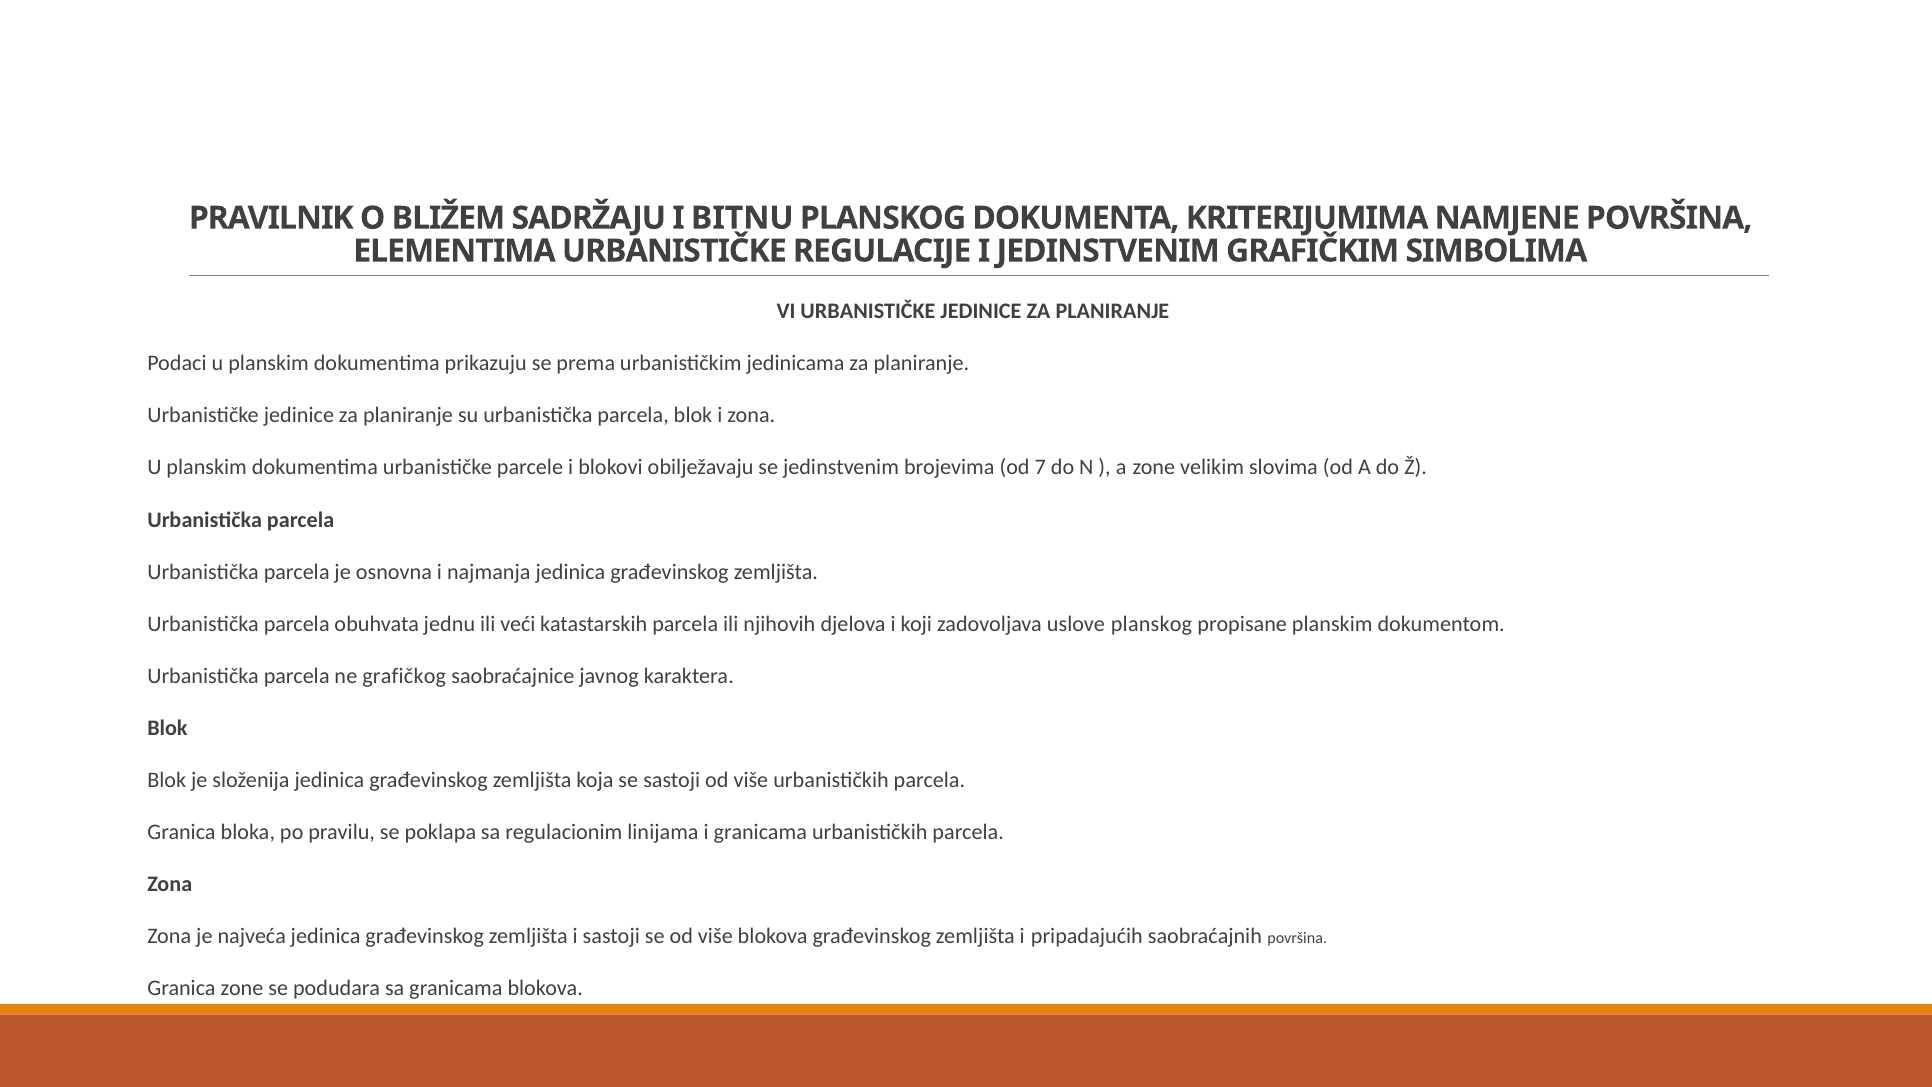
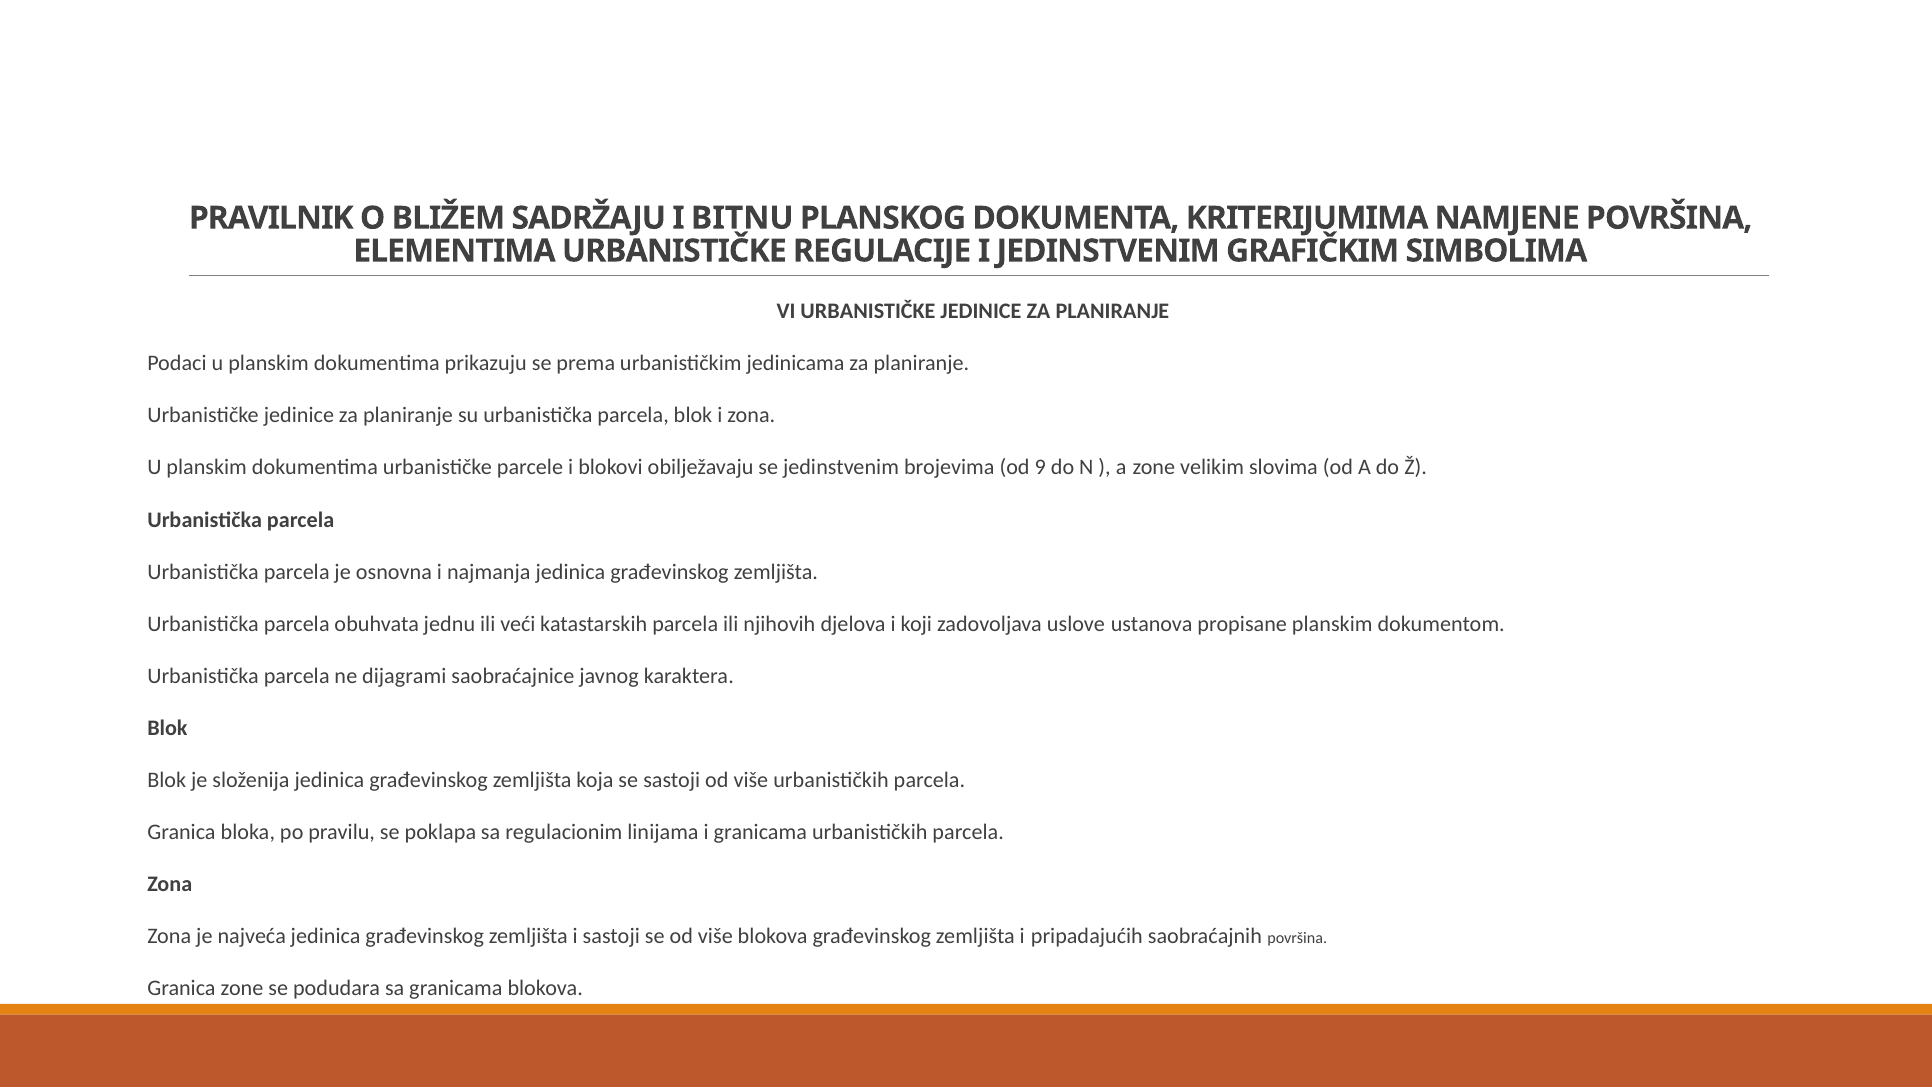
7: 7 -> 9 (1040, 468)
uslove planskog: planskog -> ustanova (1152, 624)
grafičkog: grafičkog -> dijagrami (404, 676)
